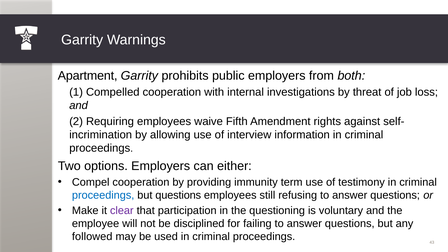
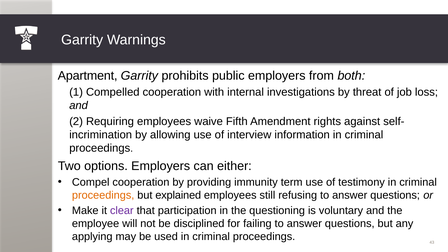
proceedings colour: blue -> orange (103, 195)
but questions: questions -> explained (178, 195)
followed: followed -> applying (92, 237)
